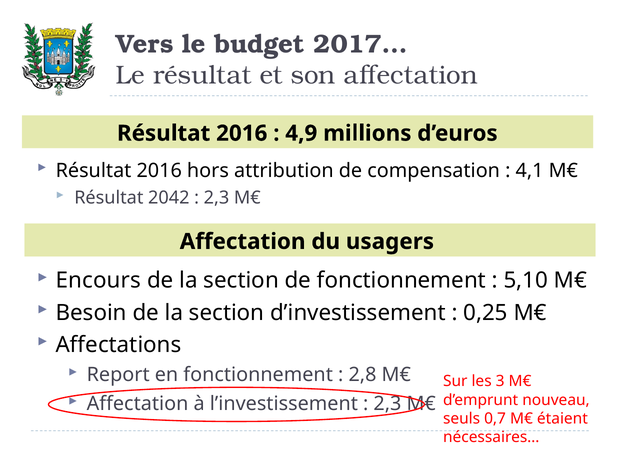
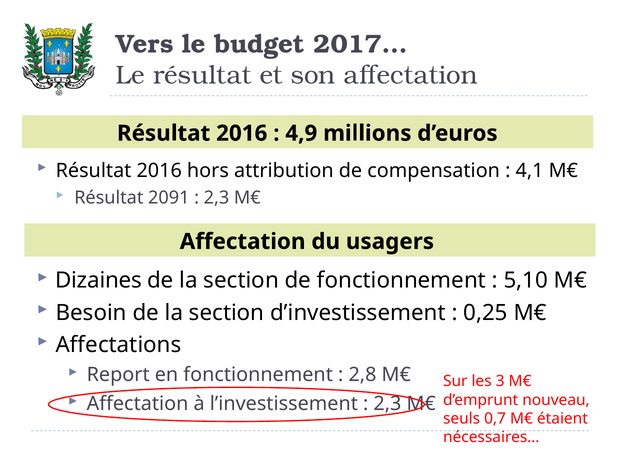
2042: 2042 -> 2091 (169, 198)
Encours: Encours -> Dizaines (99, 281)
